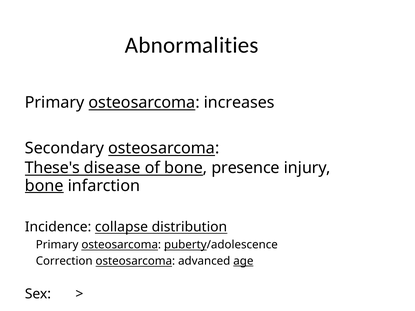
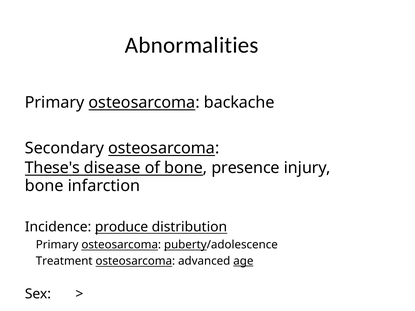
increases: increases -> backache (239, 102)
bone underline: present -> none (44, 186)
collapse: collapse -> produce (122, 227)
Correction: Correction -> Treatment (64, 261)
